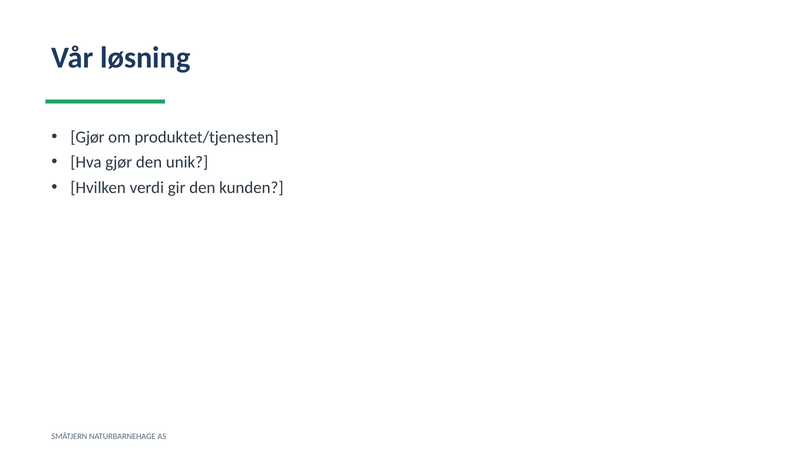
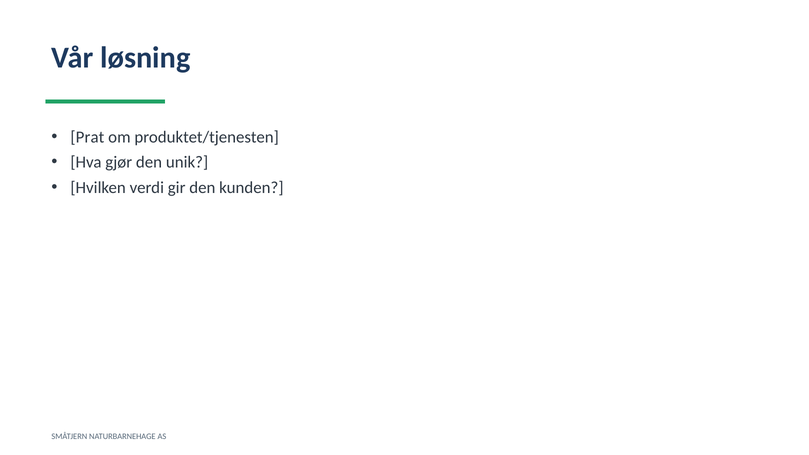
Gjør: Gjør -> Prat (87, 137)
